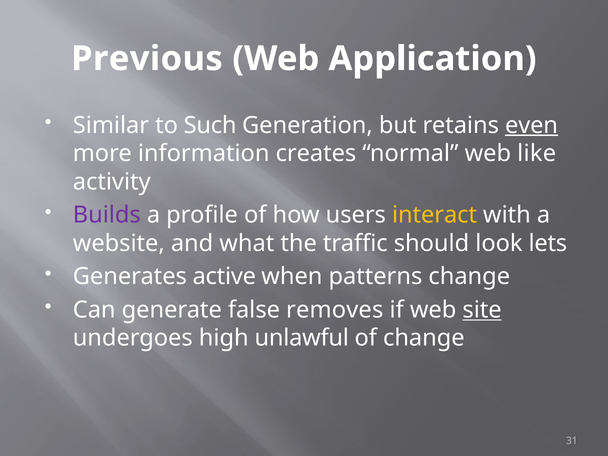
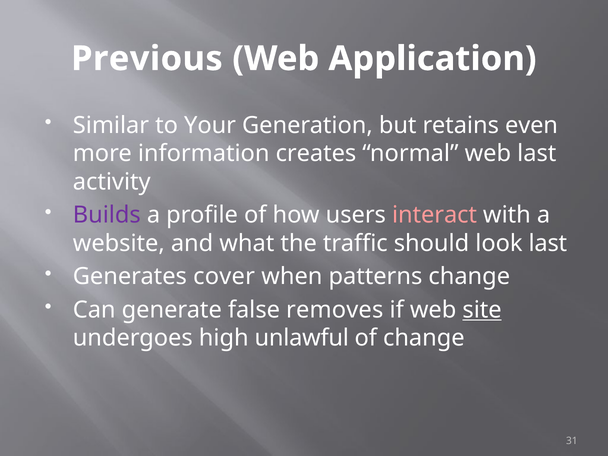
Such: Such -> Your (210, 125)
even underline: present -> none (532, 125)
web like: like -> last (537, 154)
interact colour: yellow -> pink (435, 215)
look lets: lets -> last (548, 244)
active: active -> cover (224, 277)
